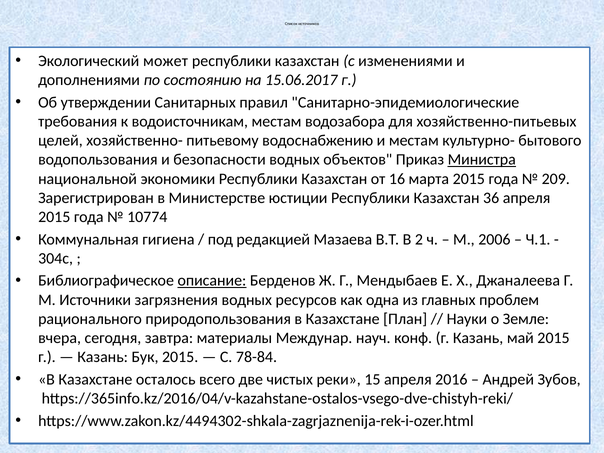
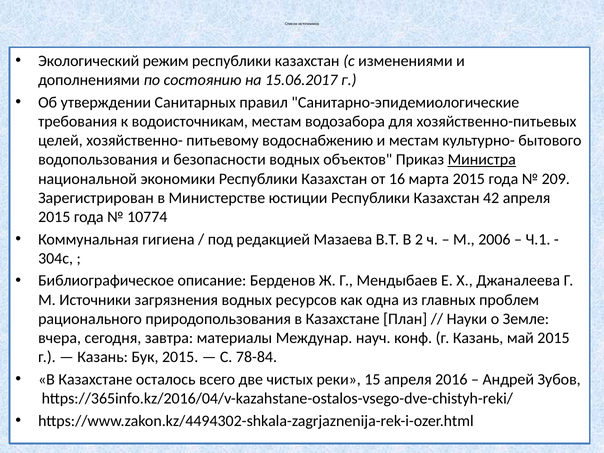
может: может -> режим (166, 61)
36: 36 -> 42 (491, 198)
описание underline: present -> none (212, 281)
